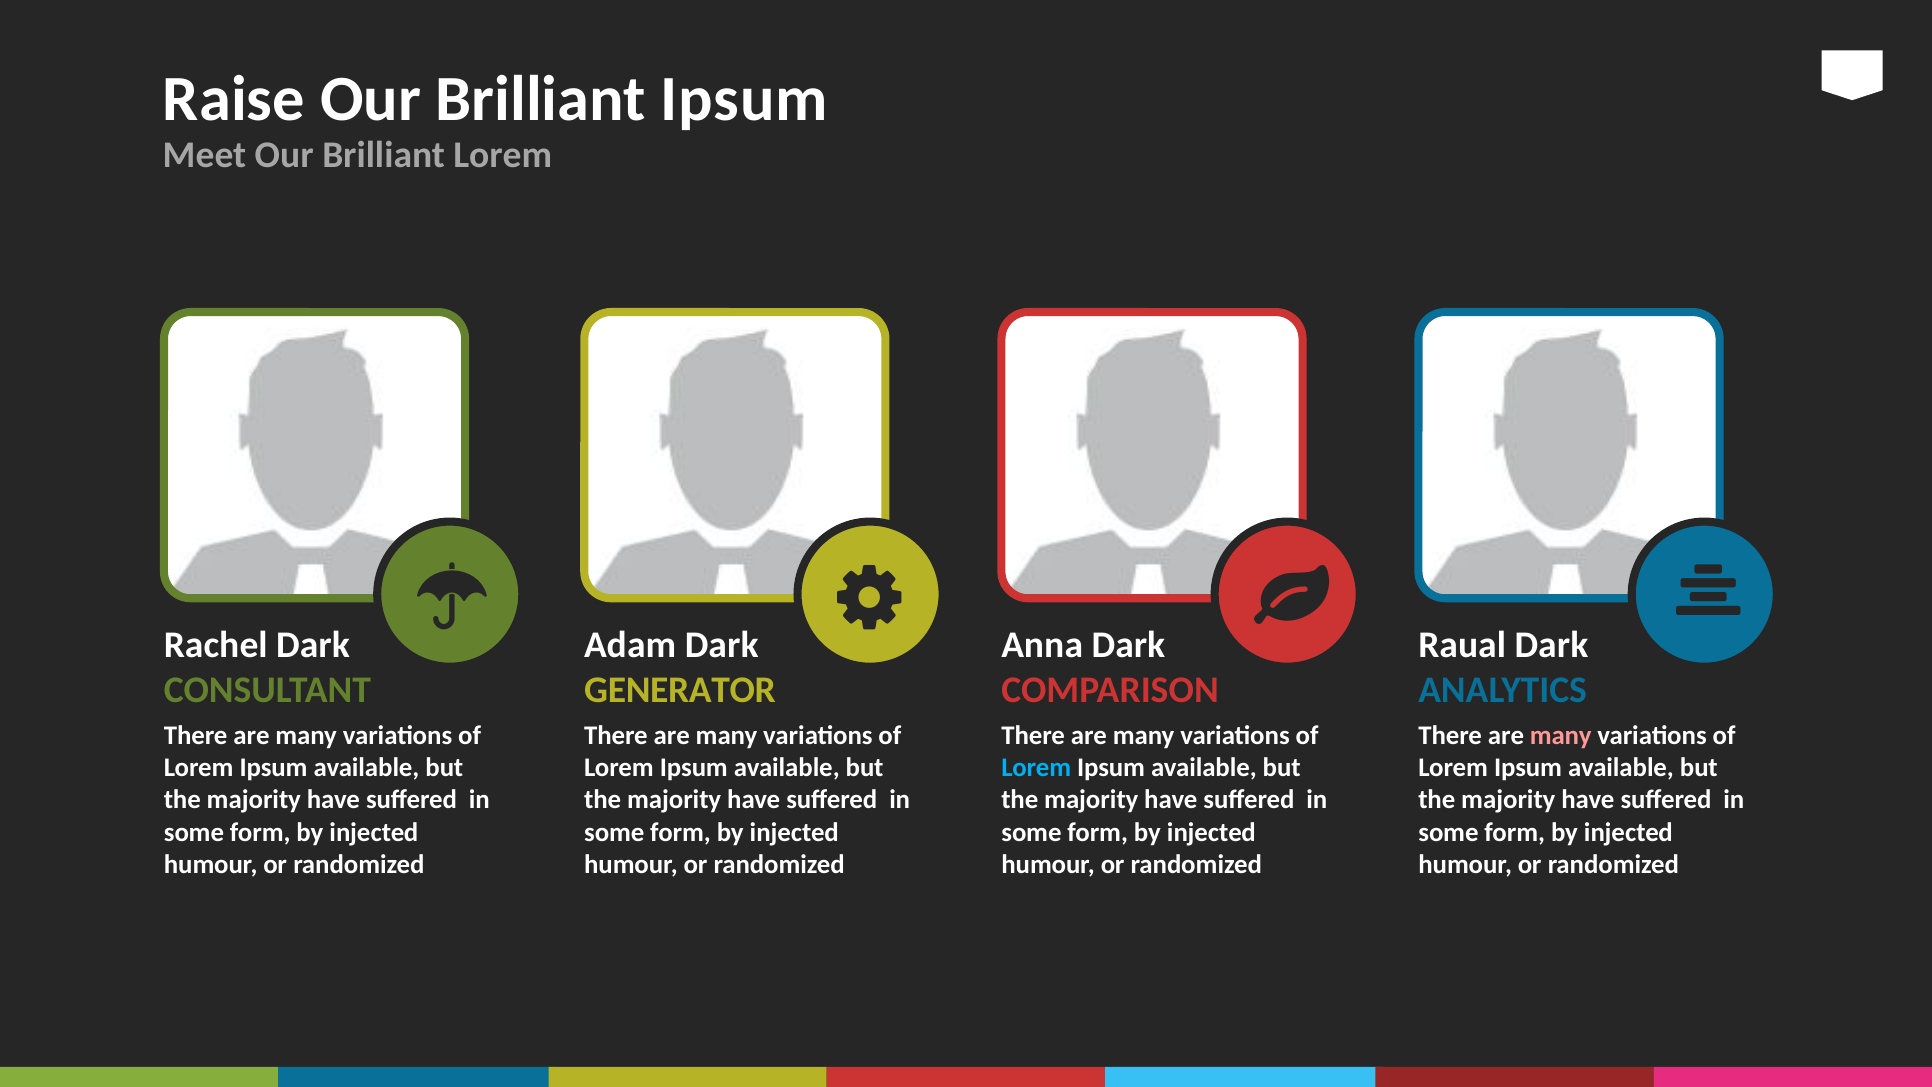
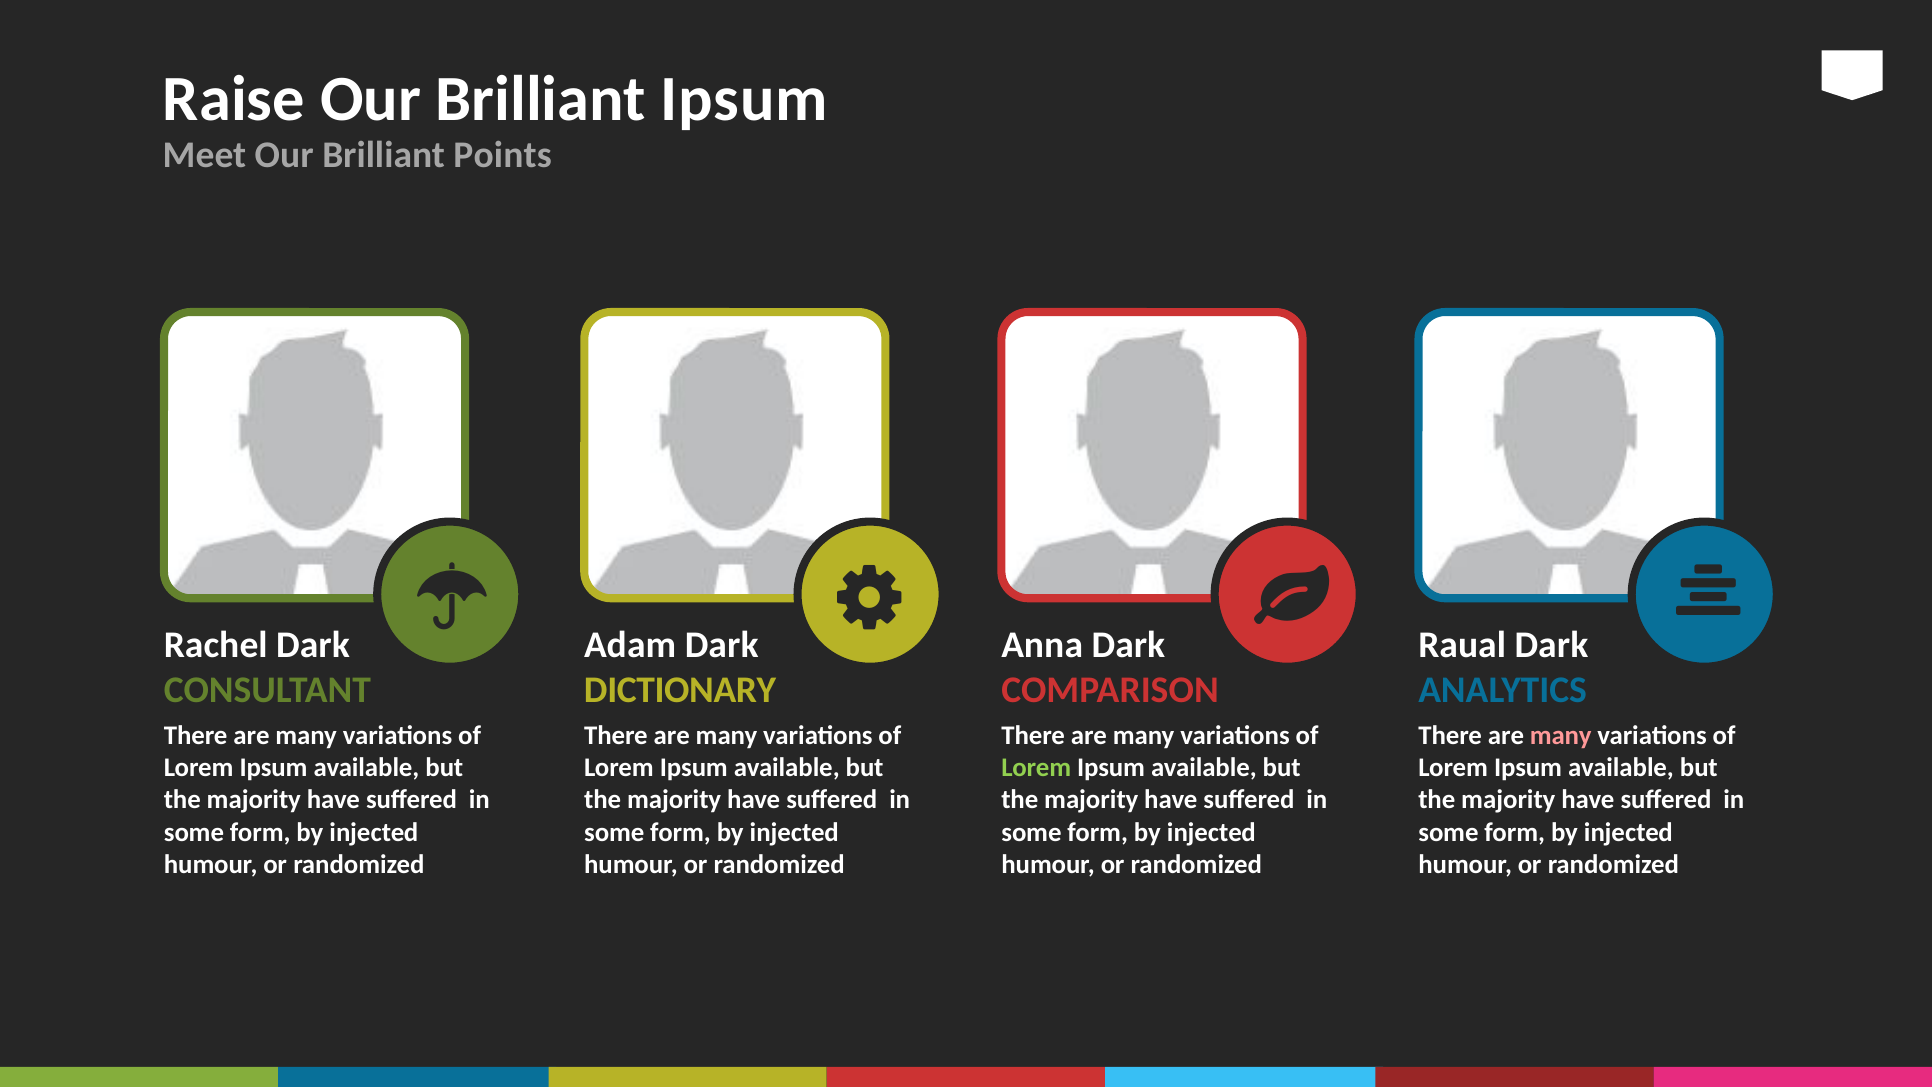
Brilliant Lorem: Lorem -> Points (503, 155)
GENERATOR: GENERATOR -> DICTIONARY (680, 690)
Lorem colour: light blue -> light green (1036, 768)
